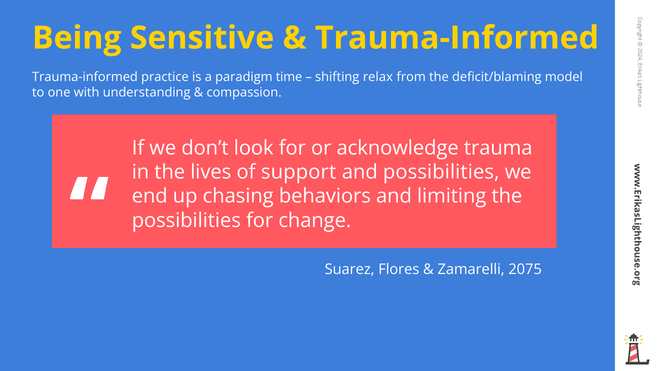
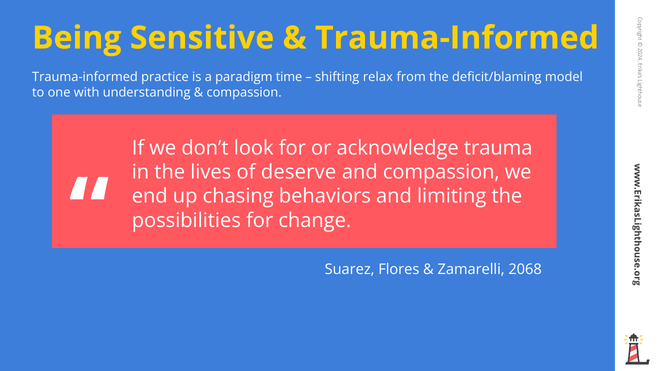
support: support -> deserve (299, 172)
and possibilities: possibilities -> compassion (441, 172)
2075: 2075 -> 2068 (525, 269)
